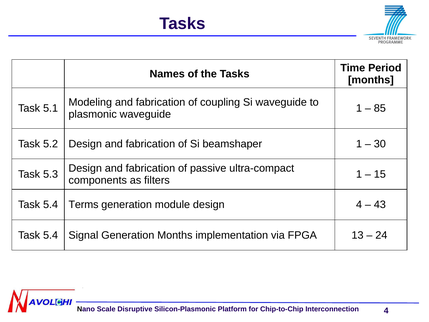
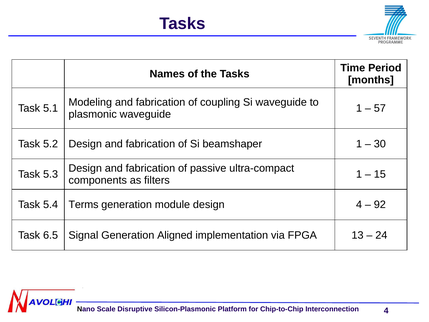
85: 85 -> 57 (380, 108)
43: 43 -> 92 (380, 205)
5.4: 5.4 -> 6.5 (51, 235)
Generation Months: Months -> Aligned (175, 235)
